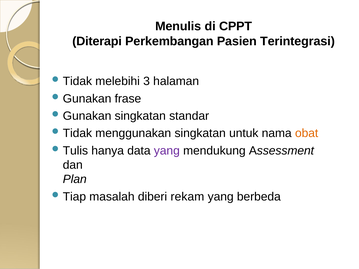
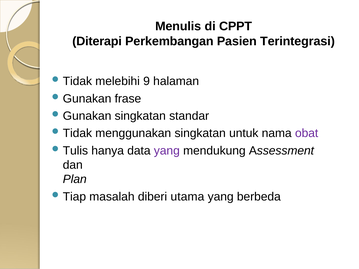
3: 3 -> 9 (147, 81)
obat colour: orange -> purple (307, 133)
rekam: rekam -> utama (187, 197)
